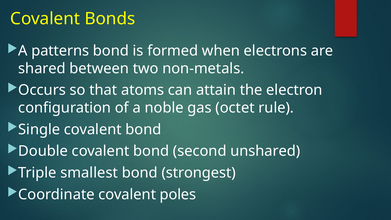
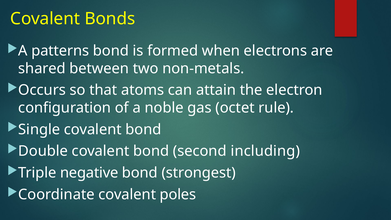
unshared: unshared -> including (265, 151)
smallest: smallest -> negative (89, 173)
